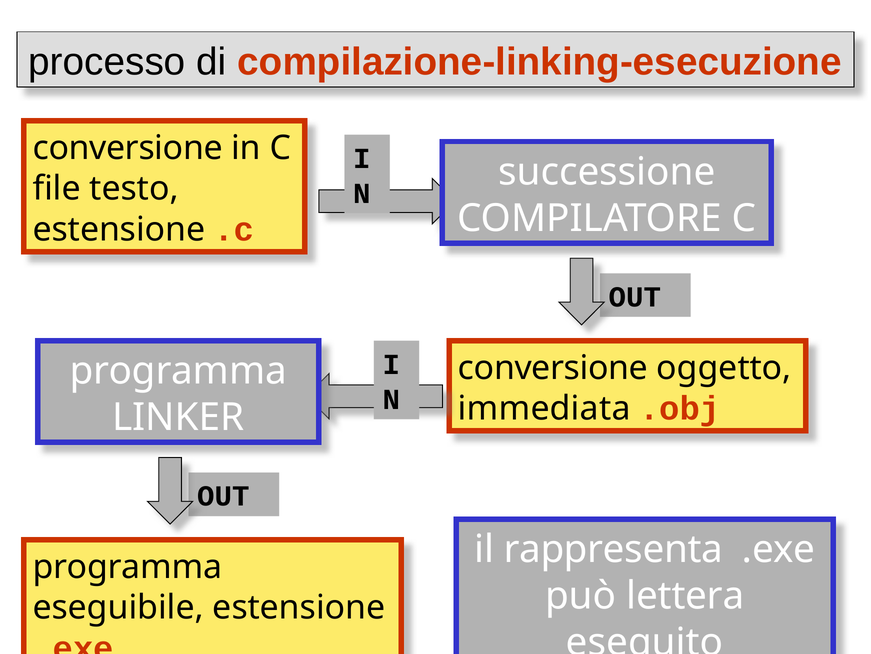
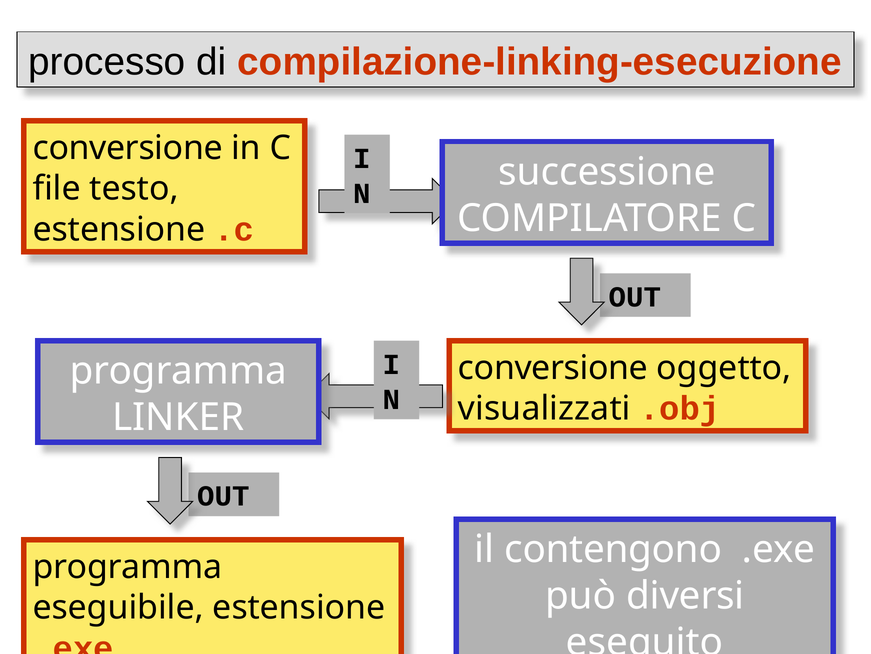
immediata: immediata -> visualizzati (544, 408)
rappresenta: rappresenta -> contengono (613, 549)
lettera: lettera -> diversi (685, 595)
